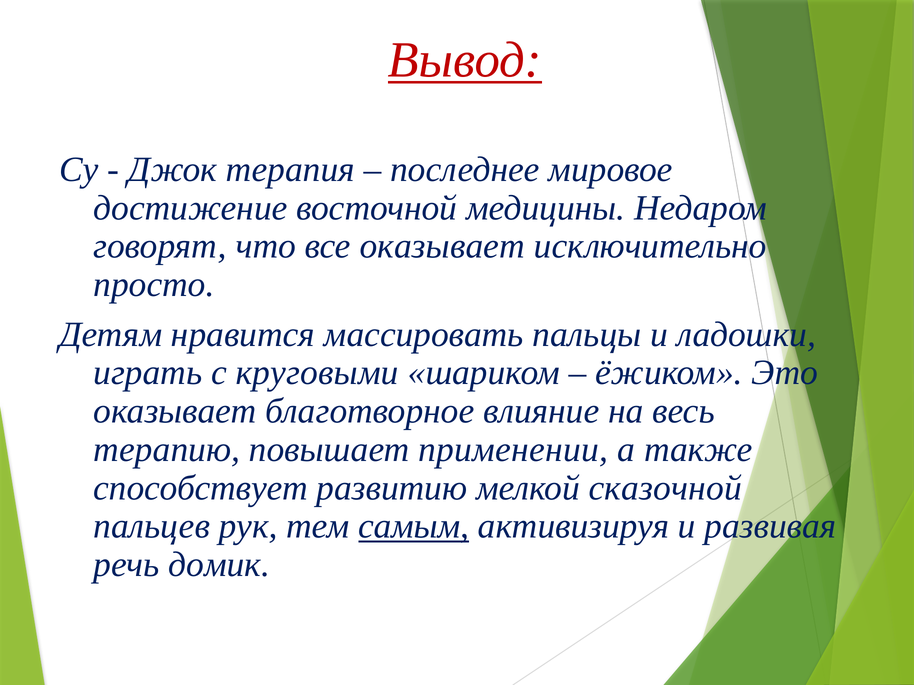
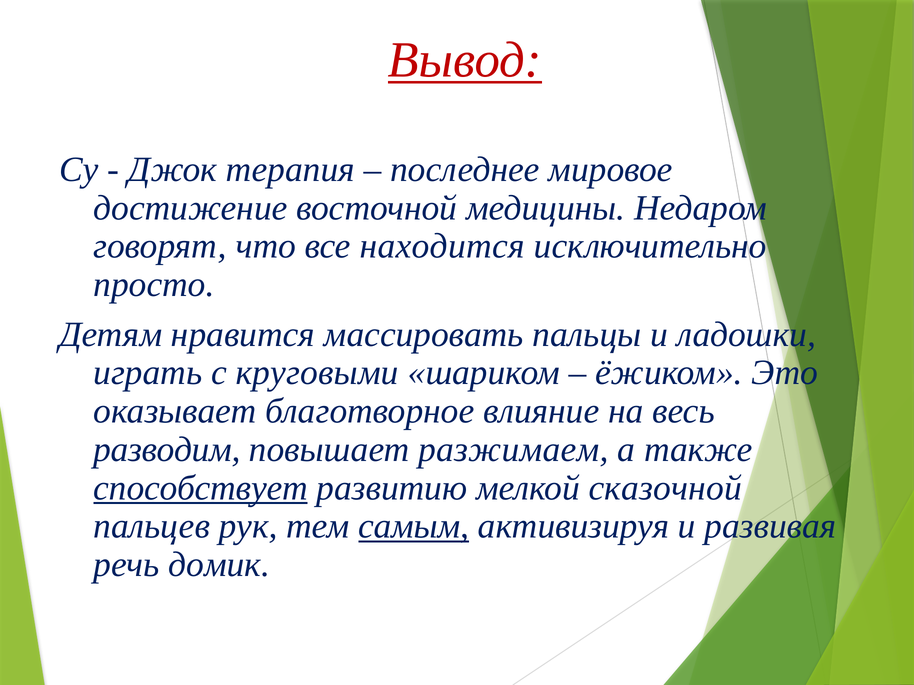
все оказывает: оказывает -> находится (442, 246)
терапию: терапию -> разводим (167, 450)
применении: применении -> разжимаем (513, 450)
способствует underline: none -> present (201, 488)
